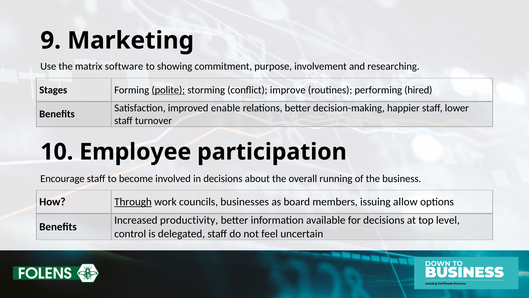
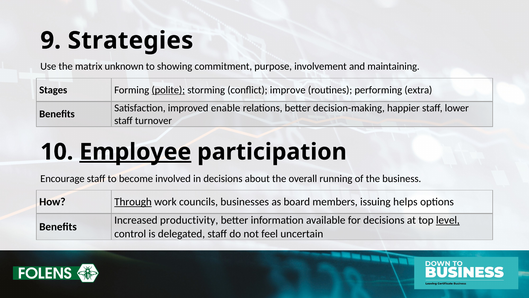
Marketing: Marketing -> Strategies (131, 40)
software: software -> unknown (124, 66)
researching: researching -> maintaining (393, 66)
hired: hired -> extra (418, 90)
Employee underline: none -> present (135, 152)
allow: allow -> helps (405, 202)
level underline: none -> present (448, 220)
